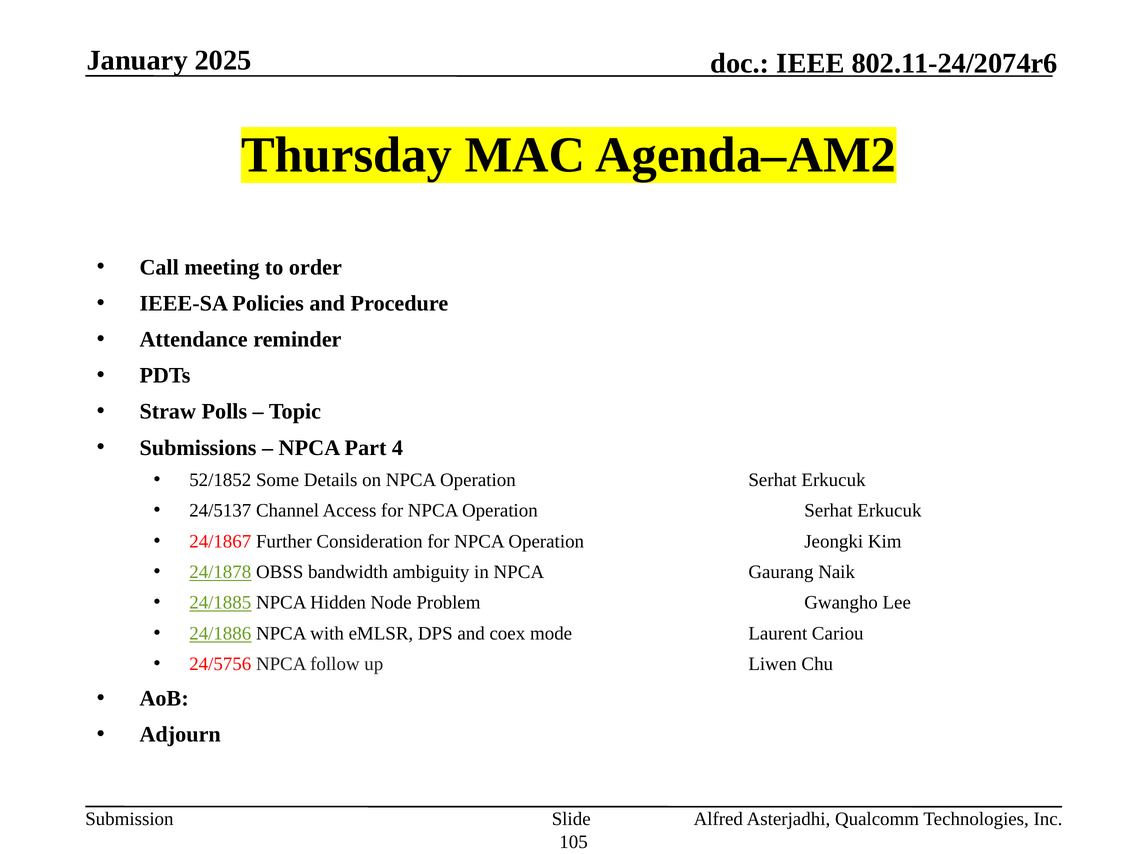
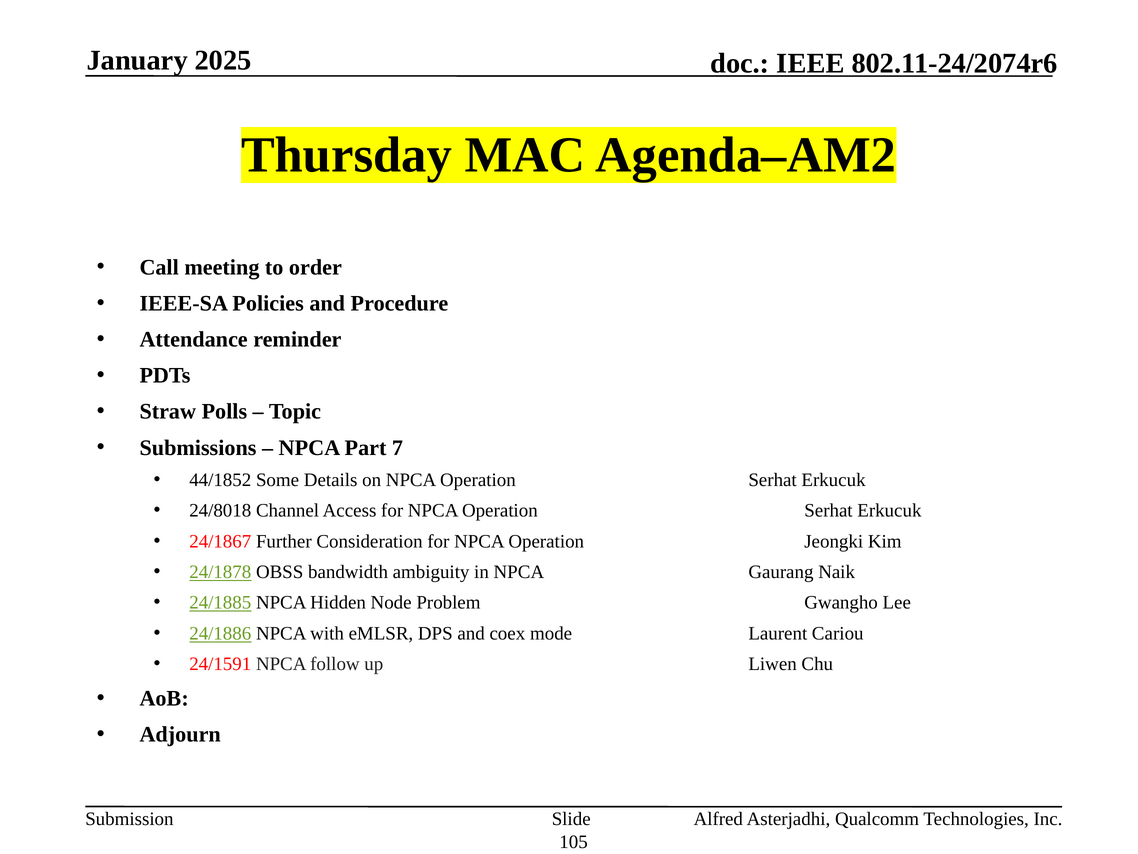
4: 4 -> 7 (397, 447)
52/1852: 52/1852 -> 44/1852 (220, 480)
24/5137: 24/5137 -> 24/8018 (220, 510)
24/5756: 24/5756 -> 24/1591 (220, 664)
